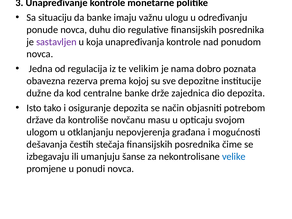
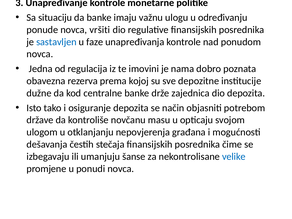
duhu: duhu -> vršiti (100, 30)
sastavljen colour: purple -> blue (56, 42)
koja: koja -> faze (95, 42)
velikim: velikim -> imovini (144, 69)
